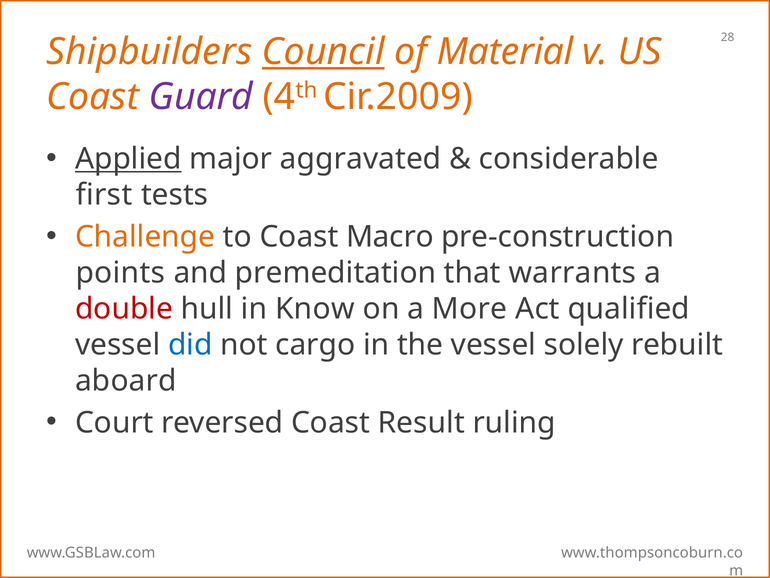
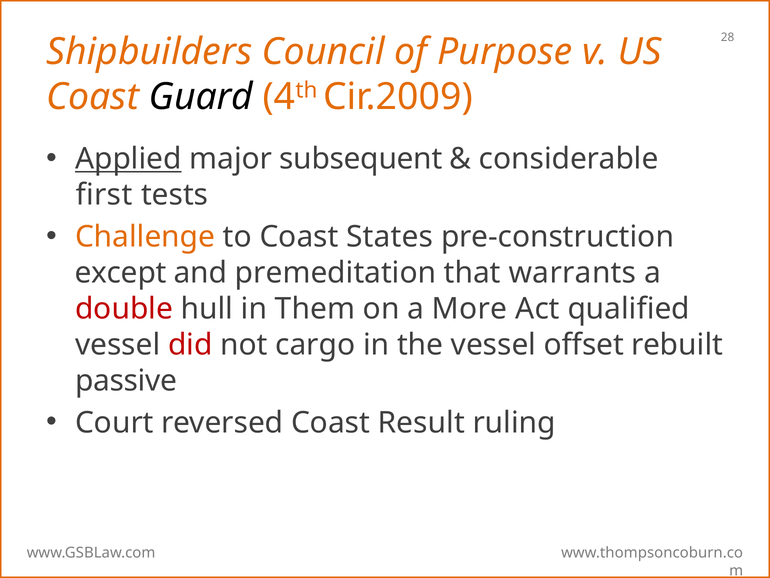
Council underline: present -> none (323, 52)
Material: Material -> Purpose (505, 52)
Guard colour: purple -> black (201, 97)
aggravated: aggravated -> subsequent (361, 159)
Macro: Macro -> States (390, 237)
points: points -> except (121, 273)
Know: Know -> Them (315, 308)
did colour: blue -> red (190, 344)
solely: solely -> offset (584, 344)
aboard: aboard -> passive (126, 380)
